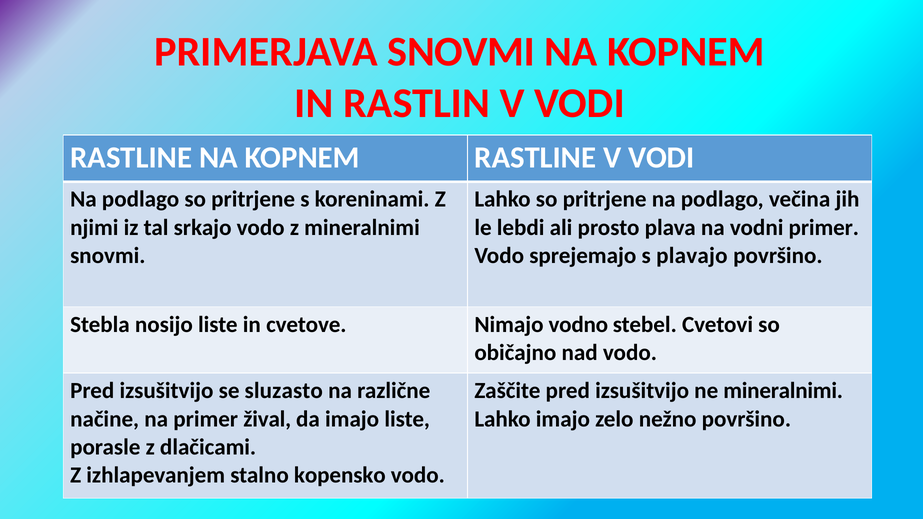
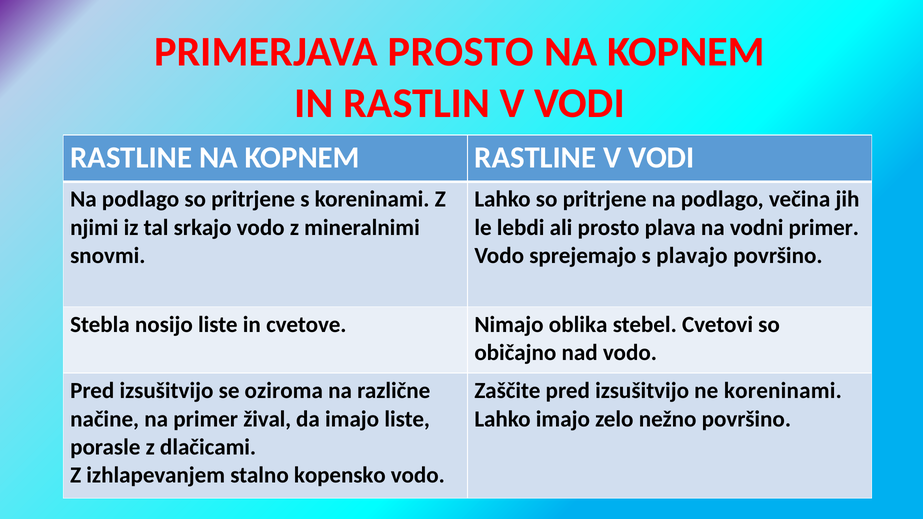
PRIMERJAVA SNOVMI: SNOVMI -> PROSTO (461, 52)
vodno: vodno -> oblika (578, 325)
sluzasto: sluzasto -> oziroma (284, 391)
ne mineralnimi: mineralnimi -> koreninami (783, 391)
